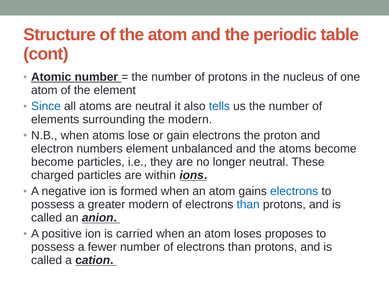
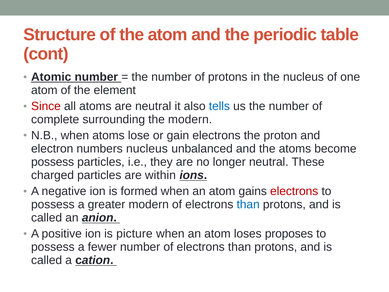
Since colour: blue -> red (46, 106)
elements: elements -> complete (55, 119)
numbers element: element -> nucleus (147, 149)
become: become -> possess (53, 162)
electrons colour: blue -> red (294, 191)
carried: carried -> picture (134, 233)
